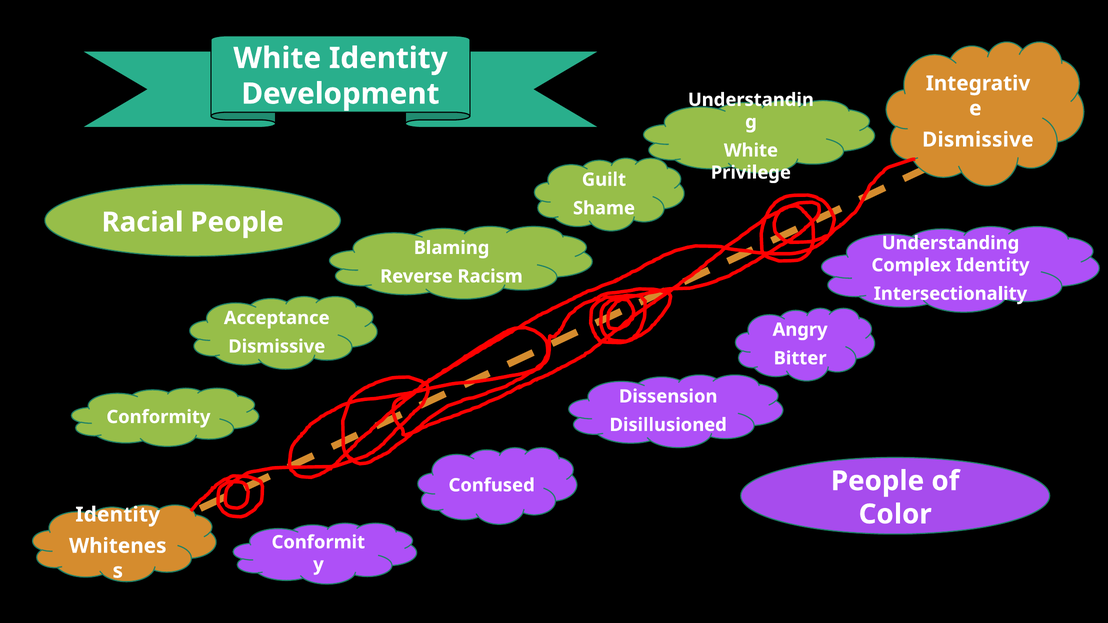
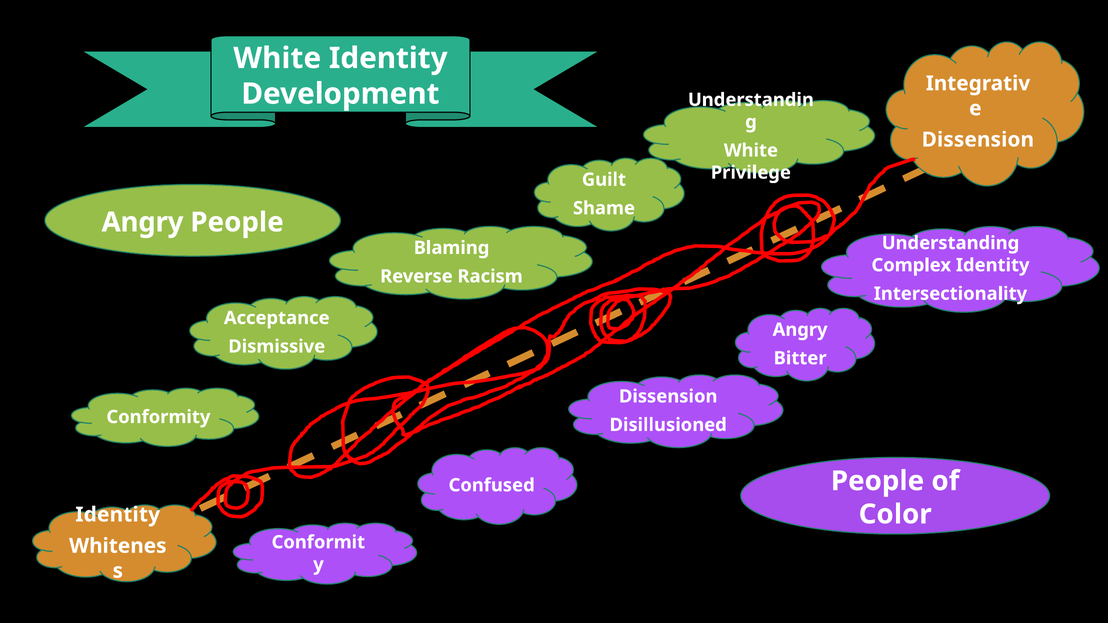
Dismissive: Dismissive -> Dissension (978, 140)
Racial: Racial -> Angry (143, 222)
